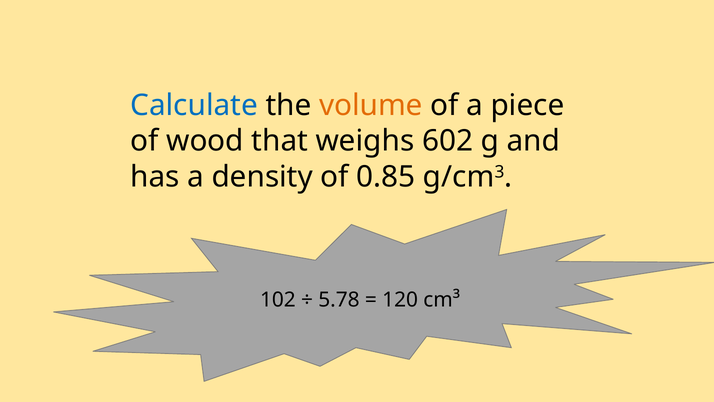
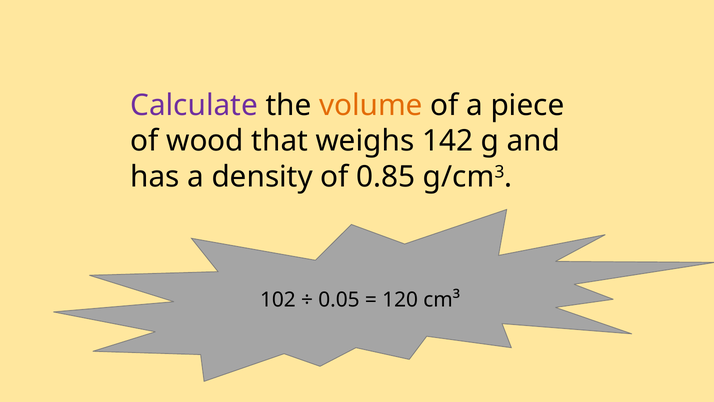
Calculate colour: blue -> purple (194, 105)
602: 602 -> 142 (448, 141)
5.78: 5.78 -> 0.05 (339, 299)
